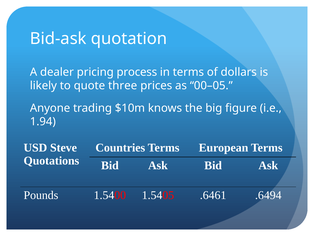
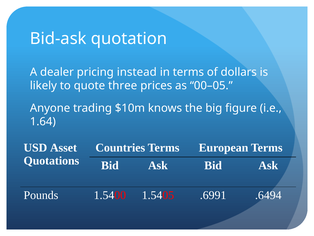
process: process -> instead (137, 72)
1.94: 1.94 -> 1.64 (43, 121)
Steve: Steve -> Asset (64, 147)
.6461: .6461 -> .6991 (213, 195)
